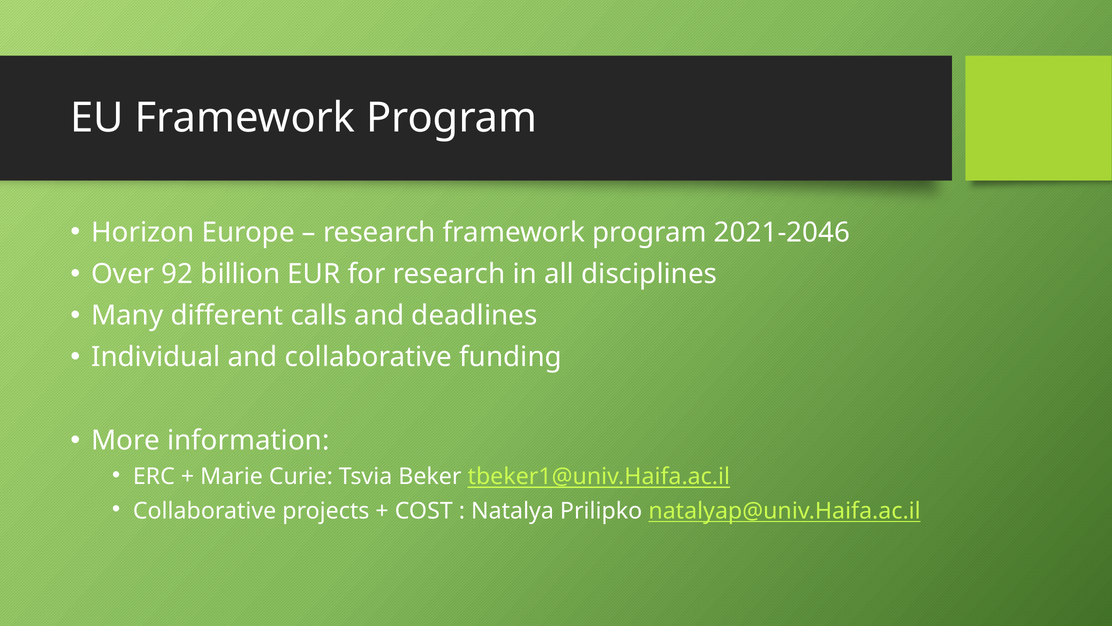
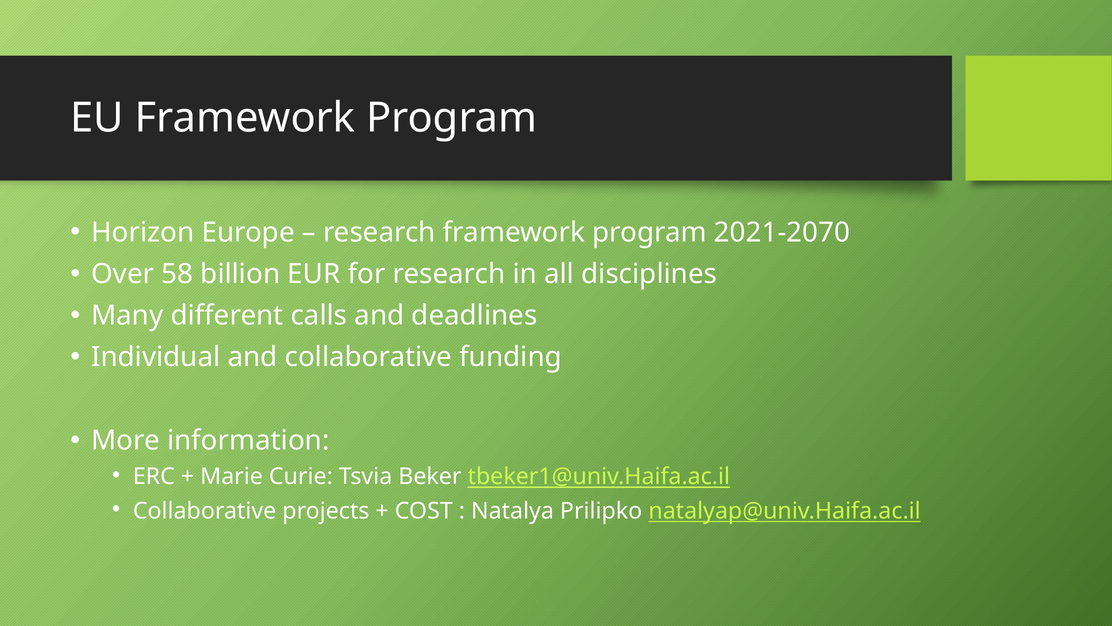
2021-2046: 2021-2046 -> 2021-2070 (782, 232)
92: 92 -> 58 (177, 274)
